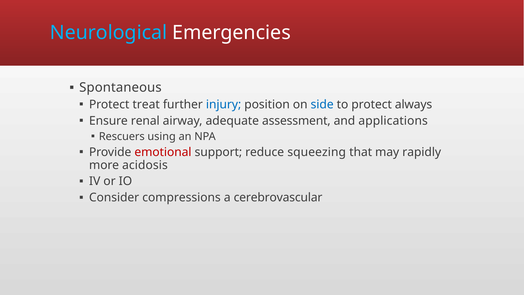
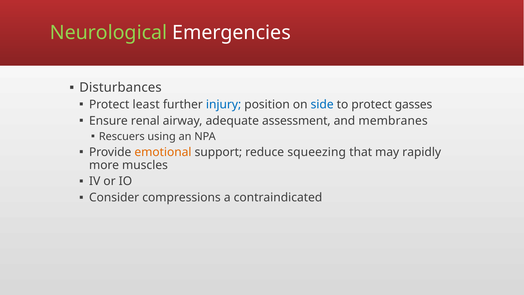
Neurological colour: light blue -> light green (108, 33)
Spontaneous: Spontaneous -> Disturbances (120, 88)
treat: treat -> least (146, 104)
always: always -> gasses (414, 104)
applications: applications -> membranes (393, 121)
emotional colour: red -> orange (163, 152)
acidosis: acidosis -> muscles (145, 165)
cerebrovascular: cerebrovascular -> contraindicated (278, 197)
